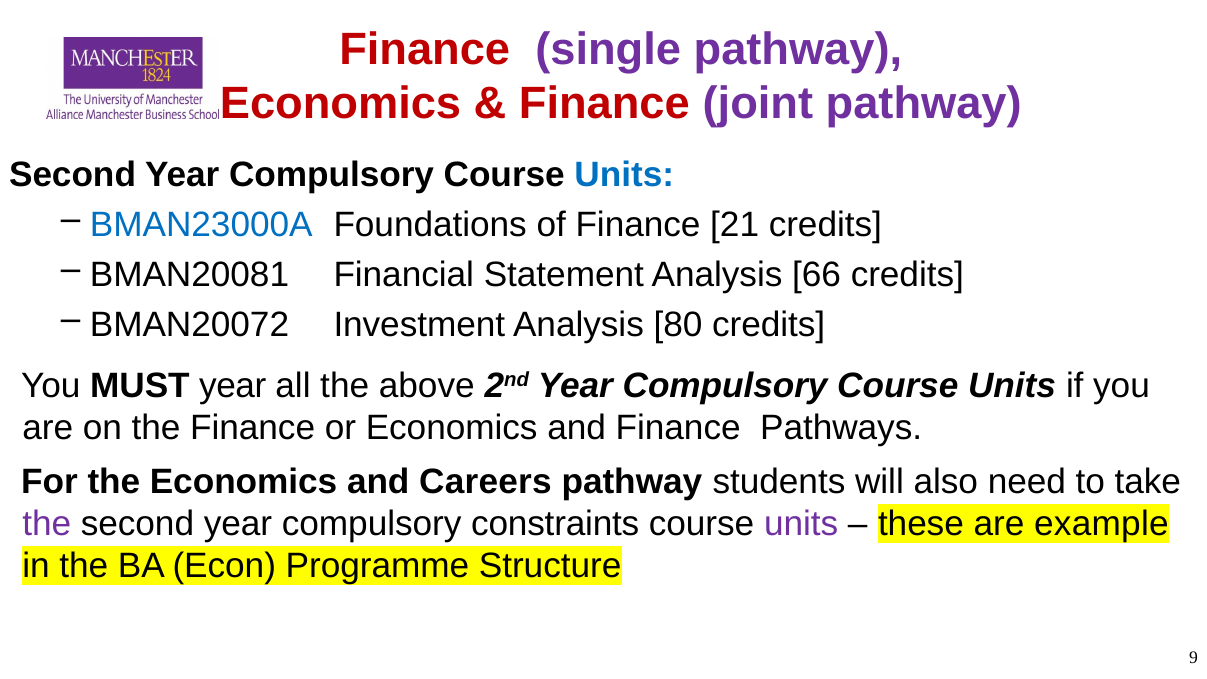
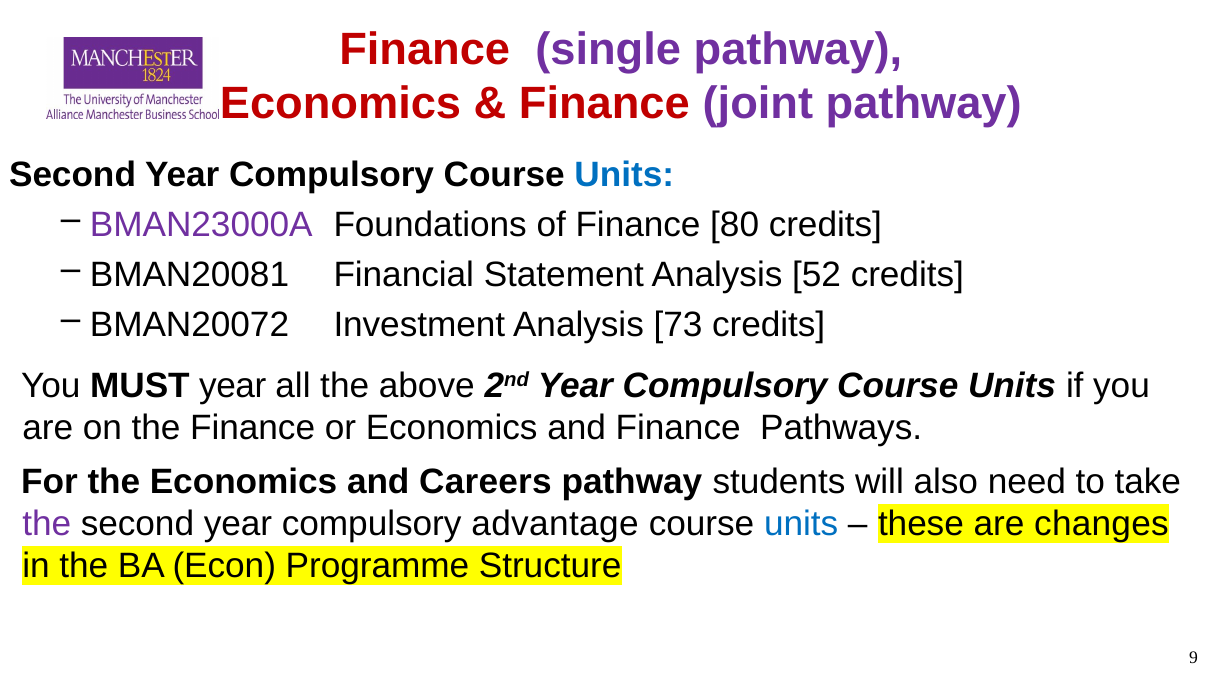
BMAN23000A colour: blue -> purple (201, 225)
21: 21 -> 80 (735, 225)
66: 66 -> 52 (817, 275)
80: 80 -> 73 (678, 325)
constraints: constraints -> advantage (555, 524)
units colour: purple -> blue (801, 524)
example: example -> changes (1101, 524)
